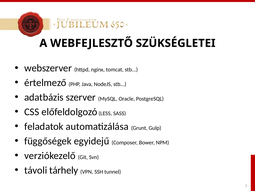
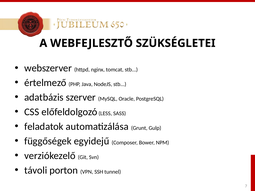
tárhely: tárhely -> porton (64, 170)
